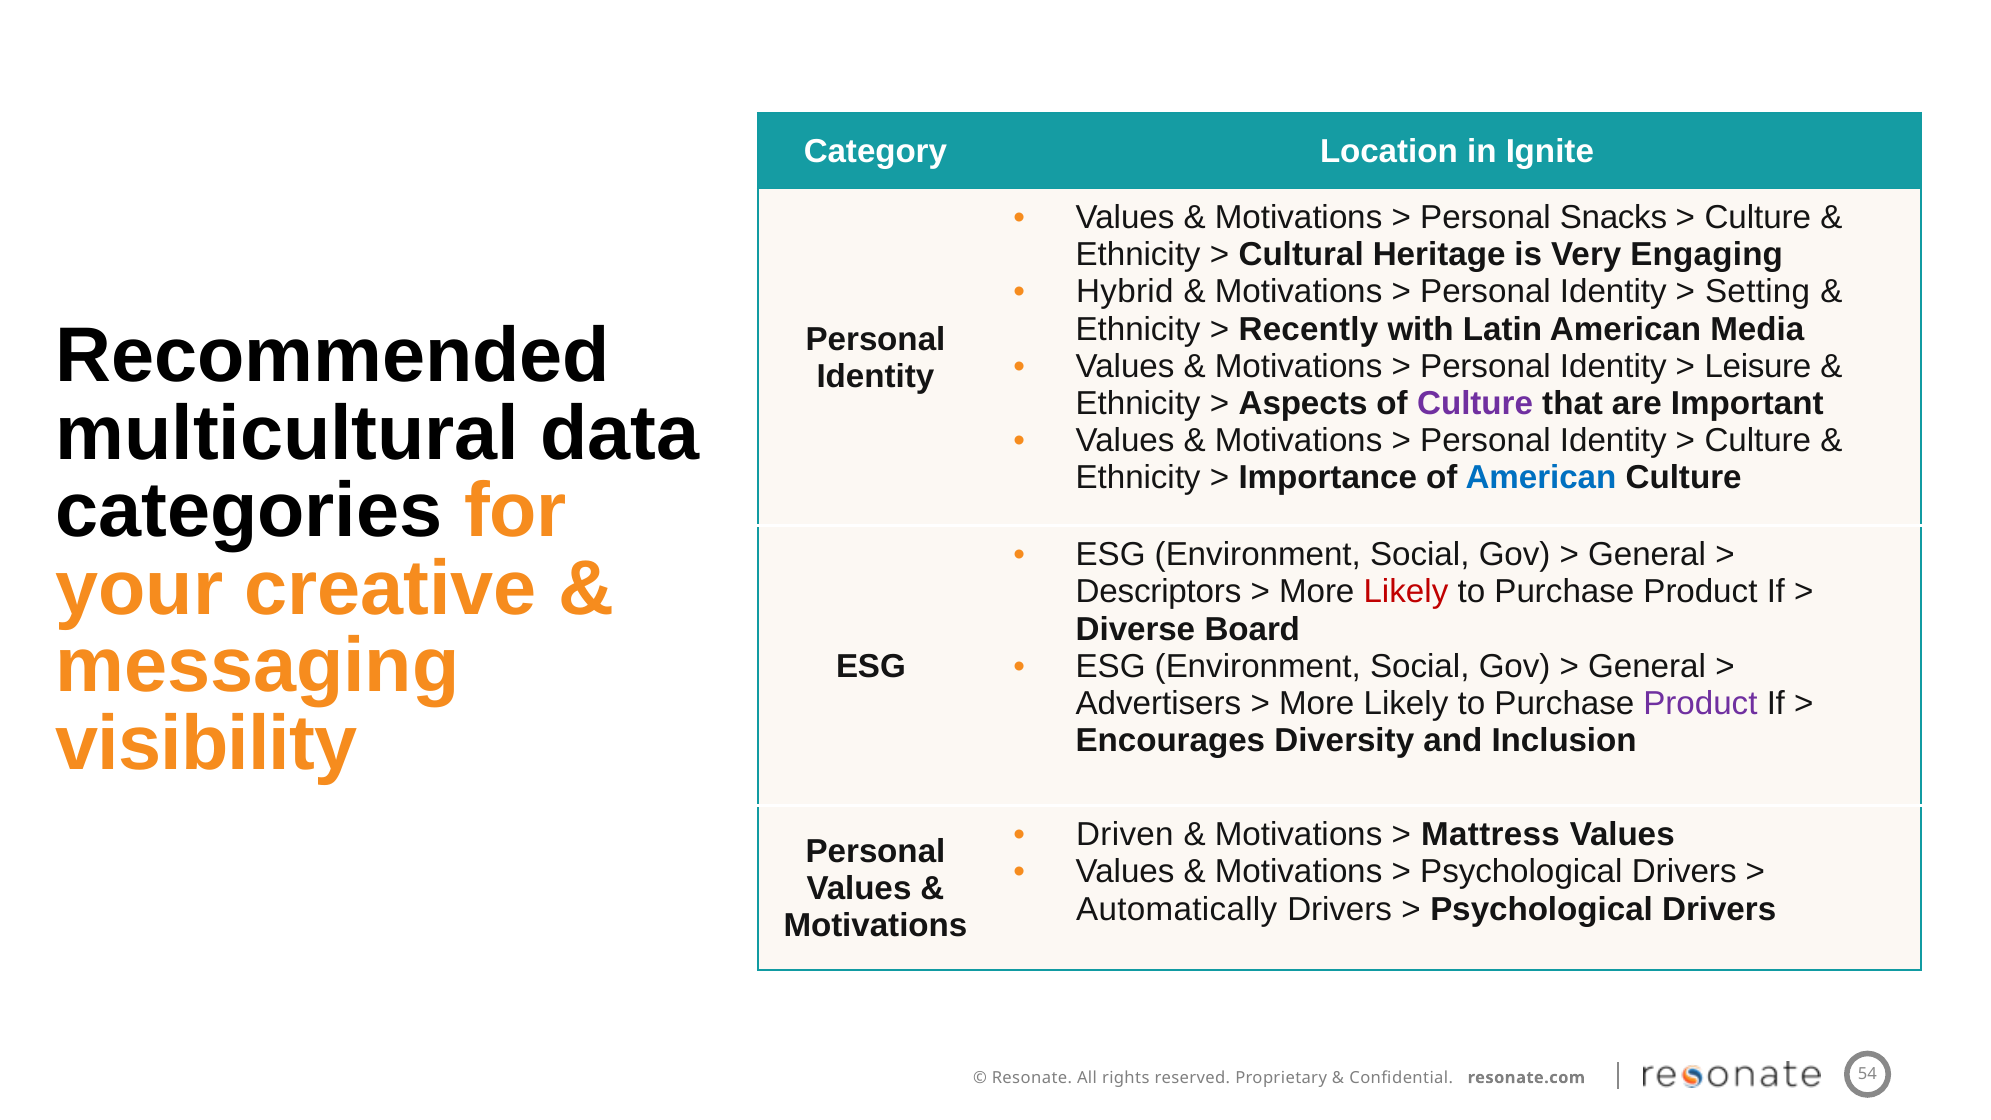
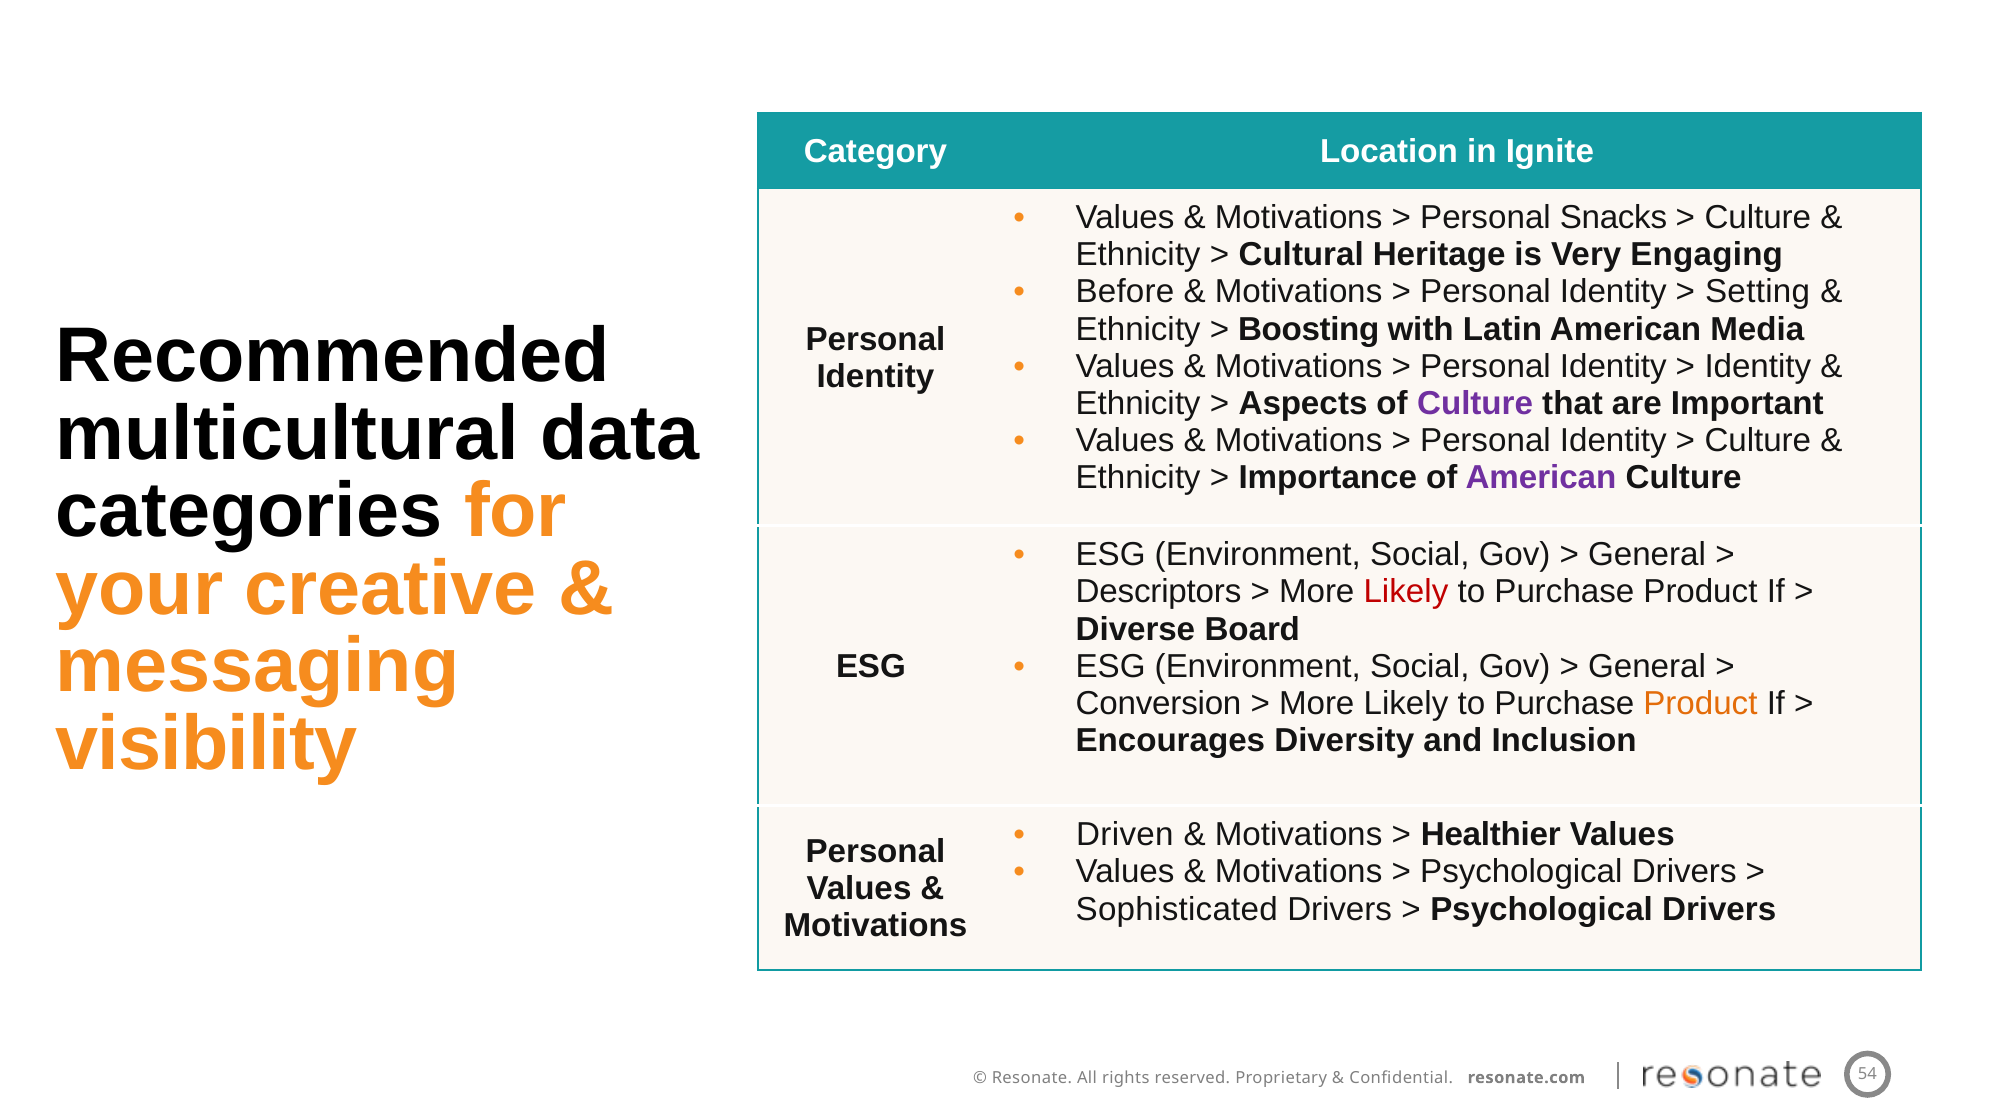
Hybrid: Hybrid -> Before (1125, 292)
Recently: Recently -> Boosting (1309, 329)
Leisure: Leisure -> Identity (1758, 366)
American colour: blue -> purple (1541, 478)
Advertisers: Advertisers -> Conversion (1159, 703)
Product colour: purple -> orange (1700, 703)
Mattress: Mattress -> Healthier (1491, 835)
Automatically: Automatically -> Sophisticated (1177, 909)
